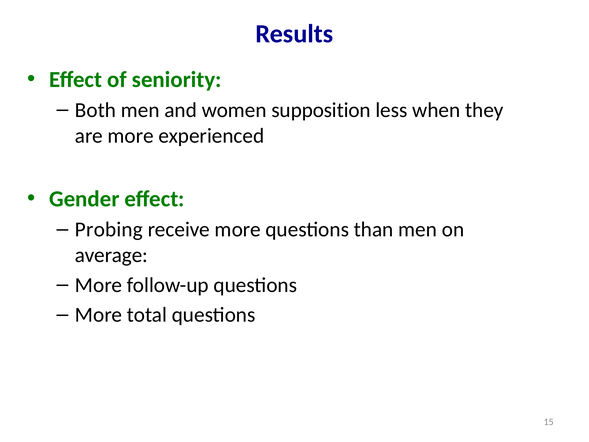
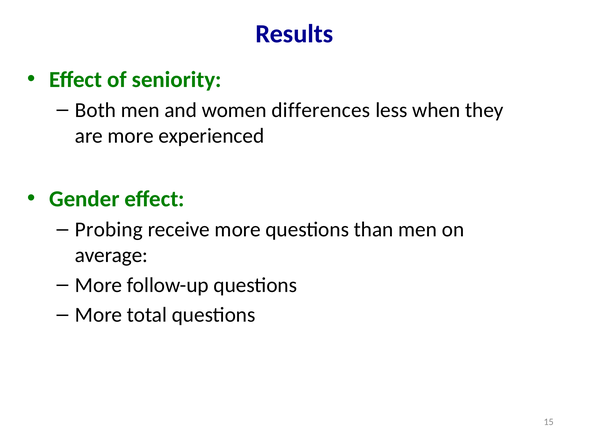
supposition: supposition -> differences (321, 110)
